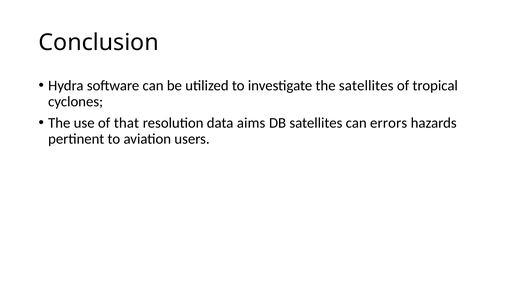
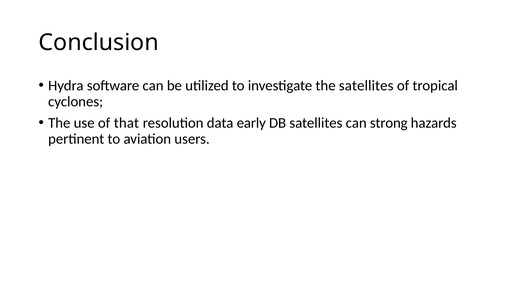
aims: aims -> early (251, 123)
errors: errors -> strong (389, 123)
